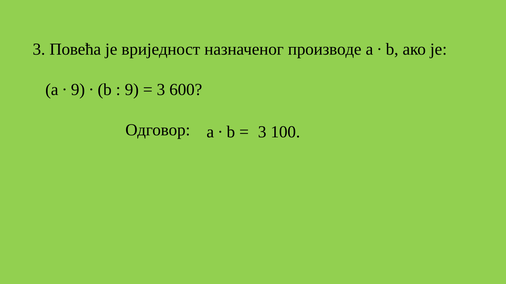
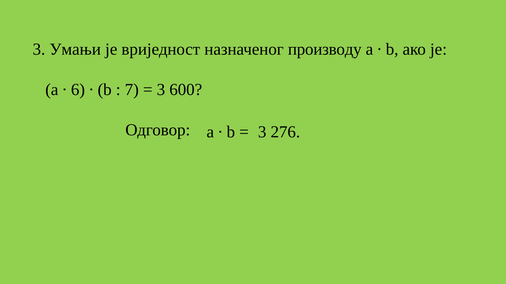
Повећа: Повећа -> Умањи (75, 49)
производе: производе -> производу (325, 49)
9: 9 -> 6 (78, 90)
9: 9 -> 7 (132, 90)
100: 100 -> 276 (285, 132)
